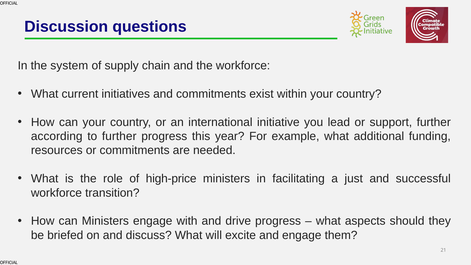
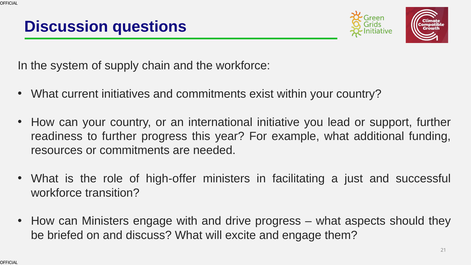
according: according -> readiness (57, 136)
high-price: high-price -> high-offer (171, 179)
